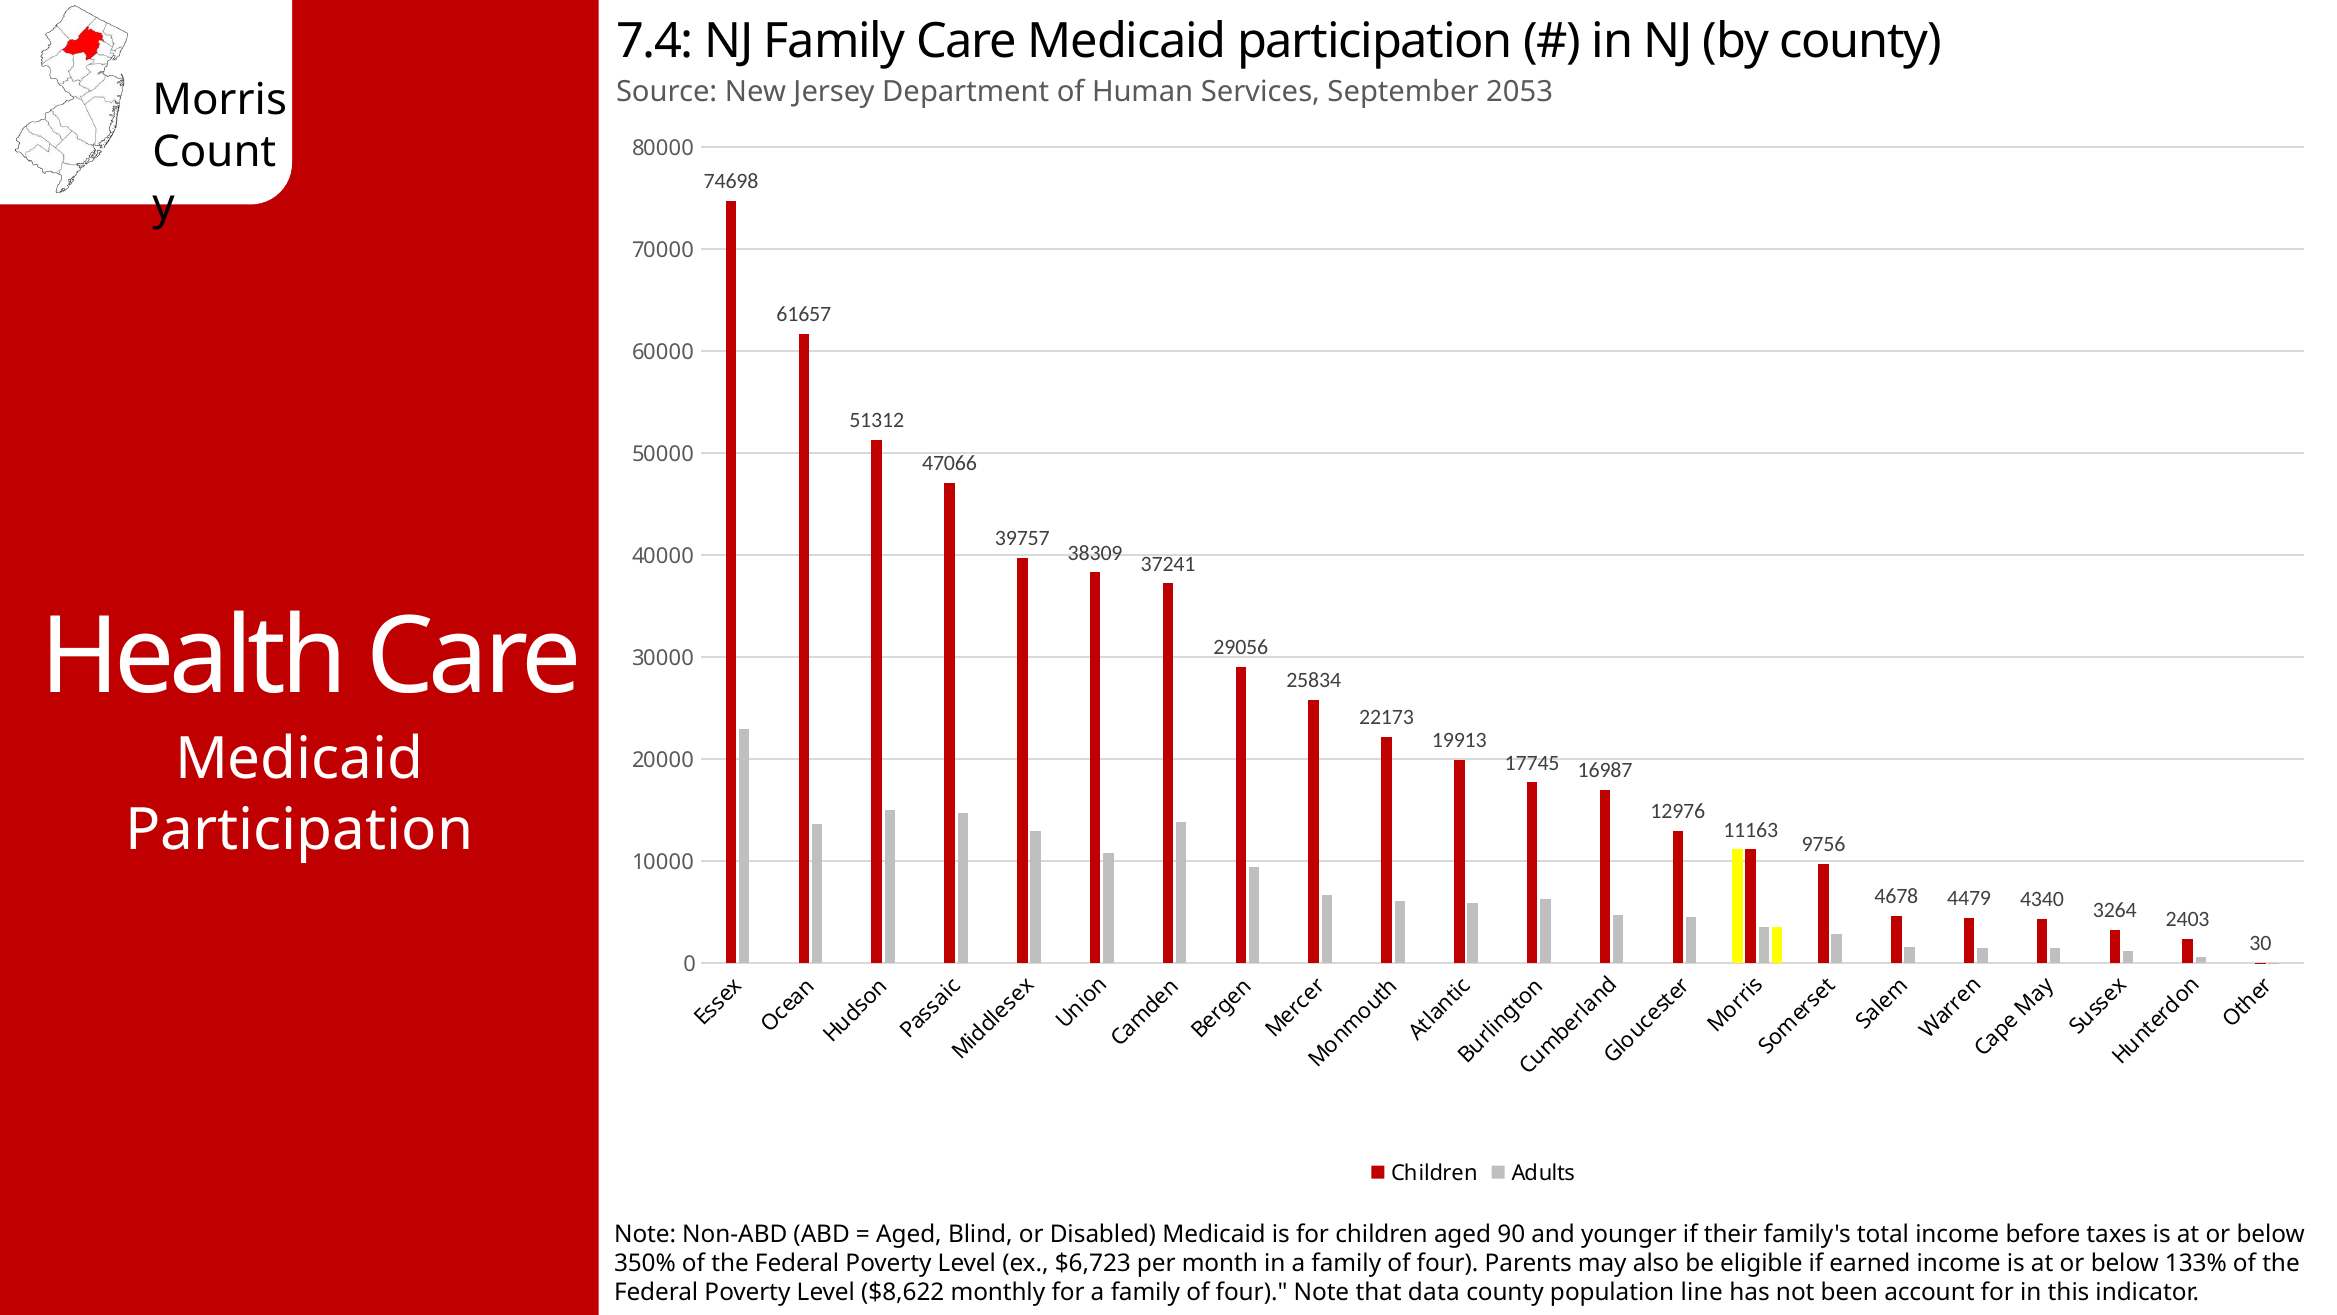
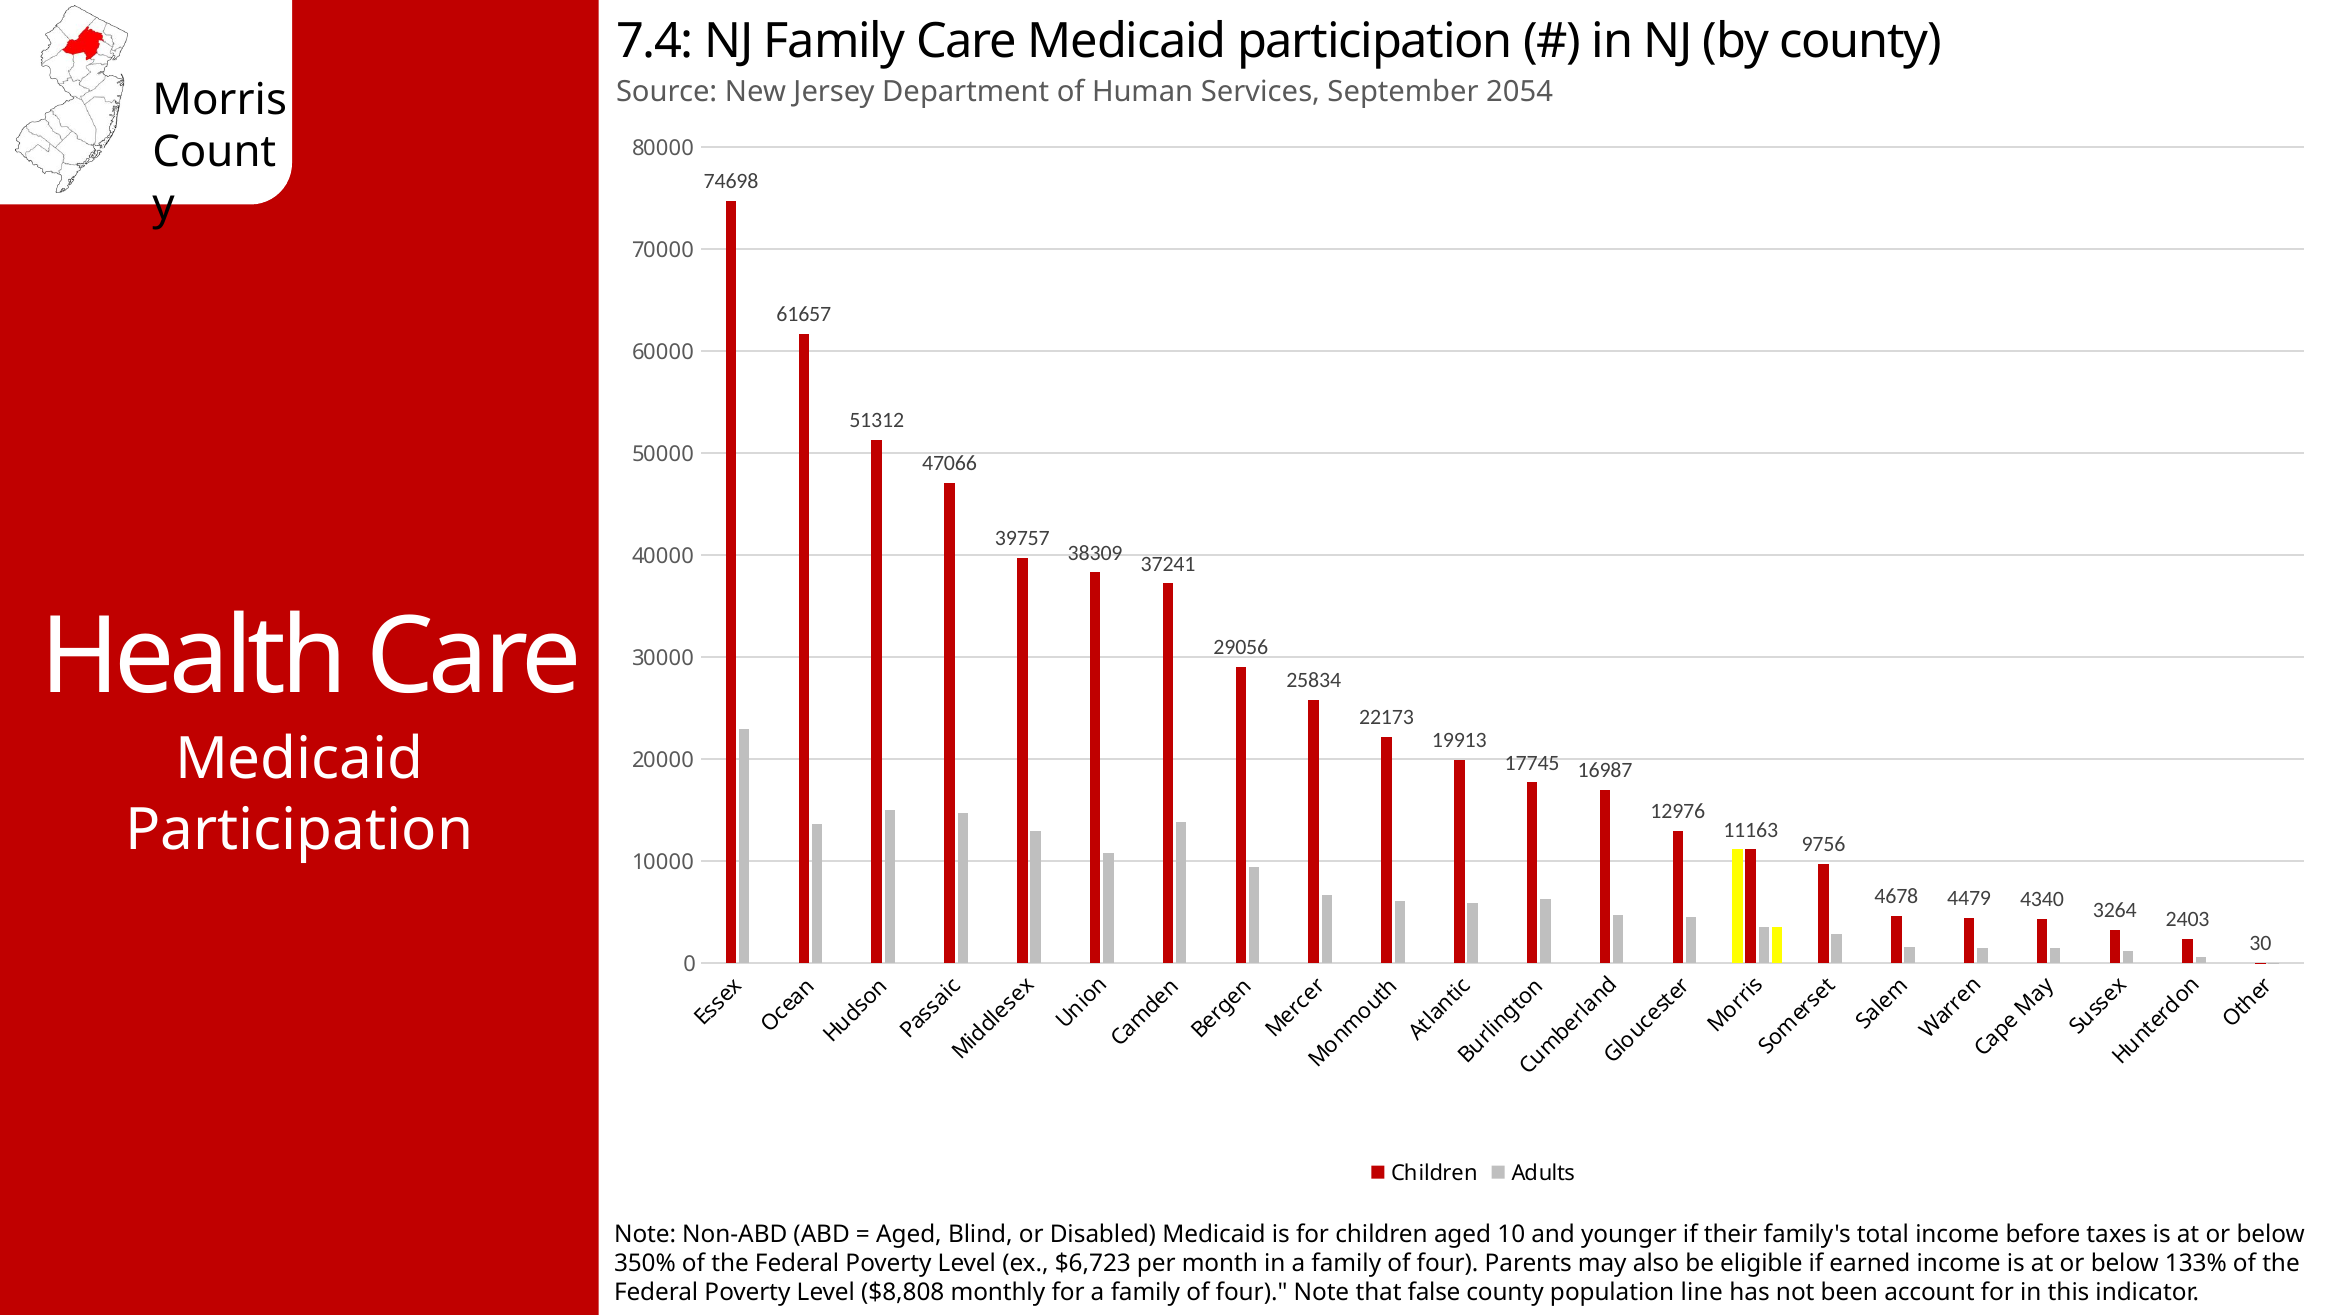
2053: 2053 -> 2054 (1520, 92)
90: 90 -> 10 (1511, 1234)
$8,622: $8,622 -> $8,808 (903, 1292)
data: data -> false (1434, 1292)
